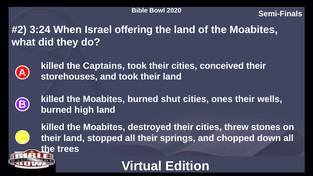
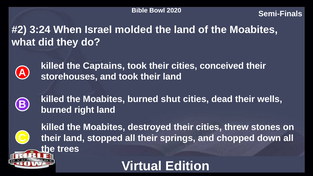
offering: offering -> molded (134, 30)
ones: ones -> dead (222, 99)
high: high -> right (84, 110)
